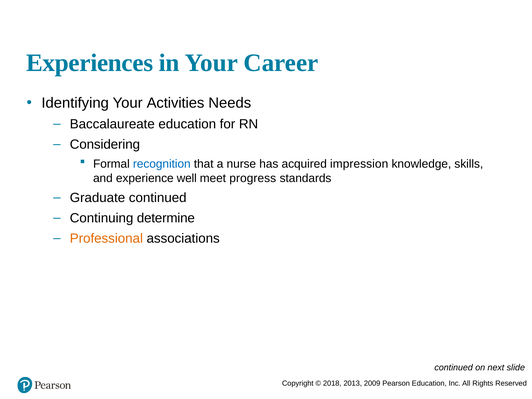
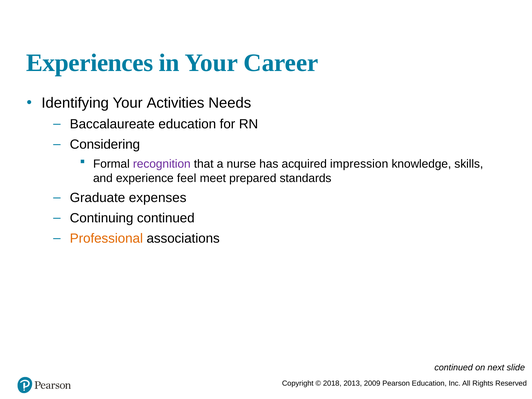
recognition colour: blue -> purple (162, 164)
well: well -> feel (187, 178)
progress: progress -> prepared (253, 178)
Graduate continued: continued -> expenses (158, 198)
Continuing determine: determine -> continued (166, 218)
